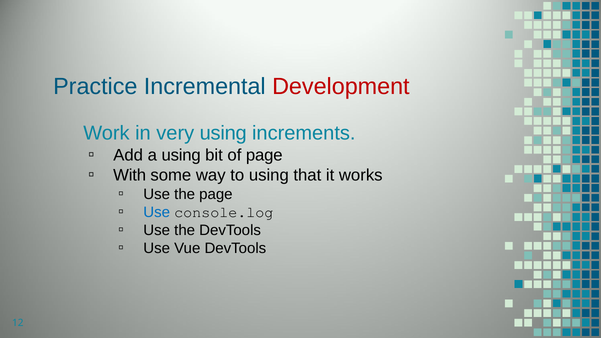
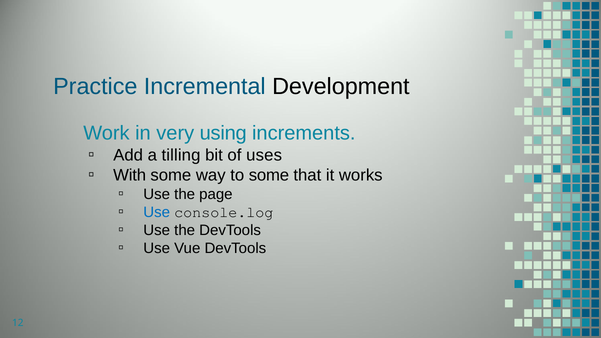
Development colour: red -> black (341, 87)
a using: using -> tilling (181, 155)
of page: page -> uses (264, 155)
to using: using -> some (269, 175)
